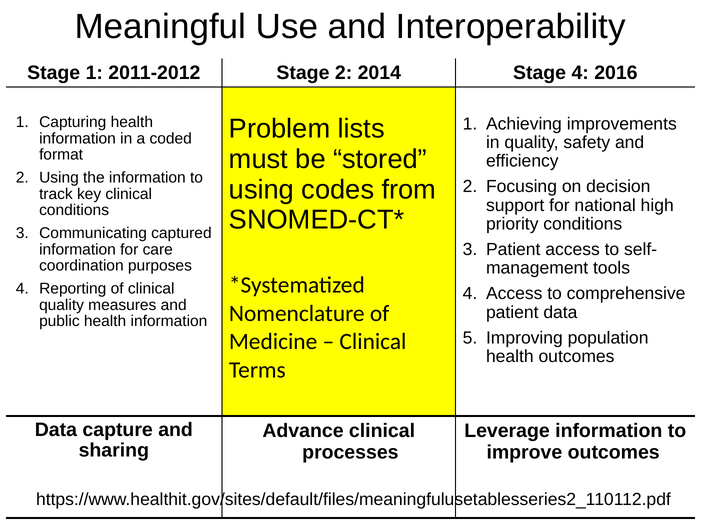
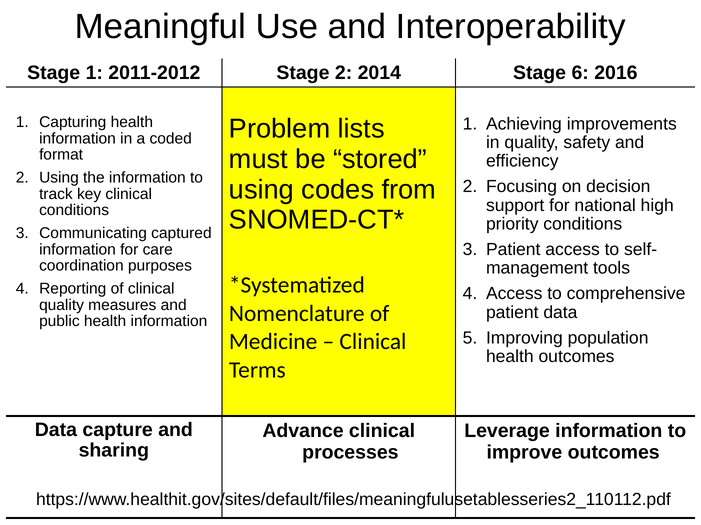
Stage 4: 4 -> 6 (580, 73)
